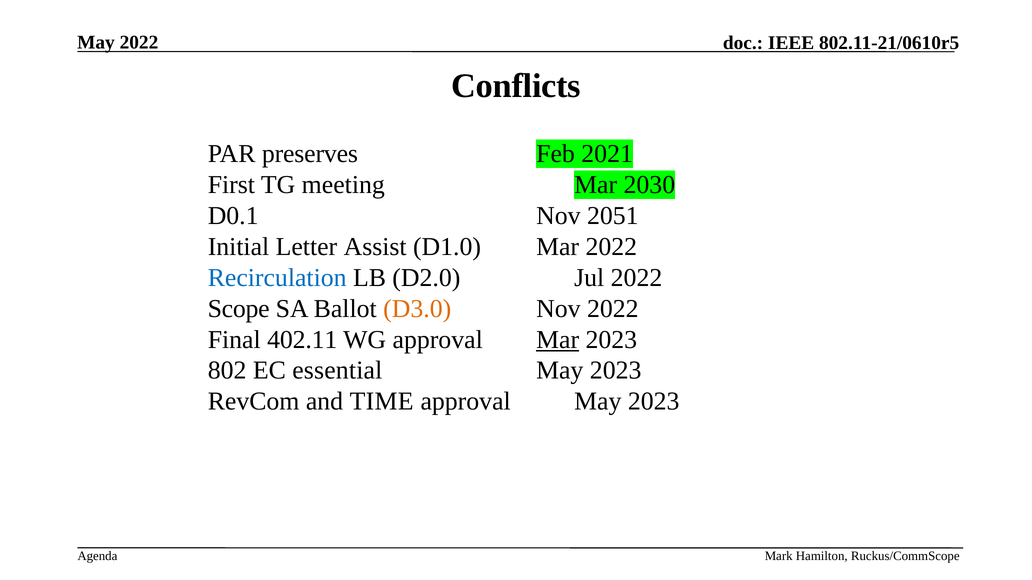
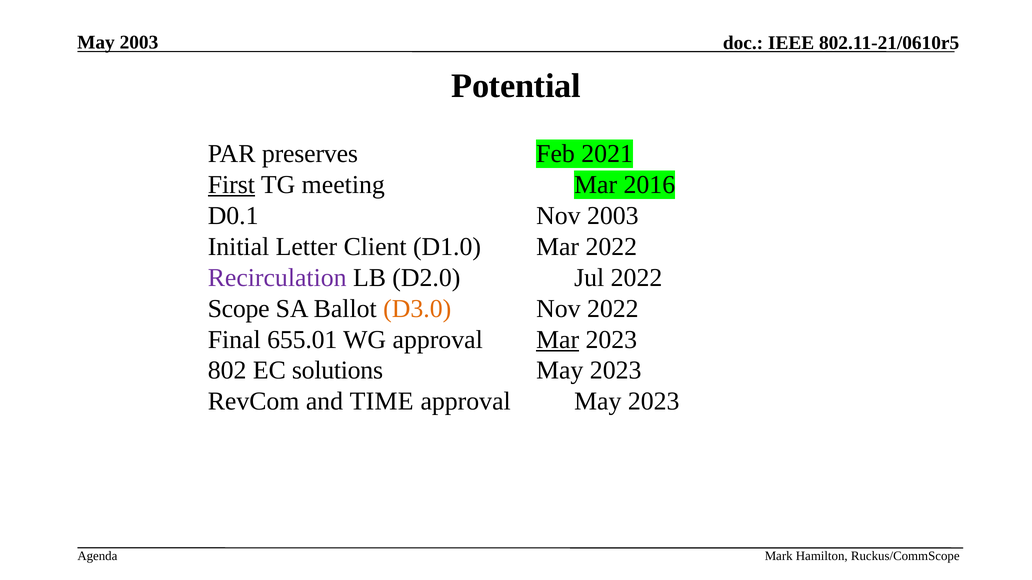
May 2022: 2022 -> 2003 (139, 42)
Conflicts: Conflicts -> Potential (516, 86)
First underline: none -> present (231, 185)
2030: 2030 -> 2016 (649, 185)
Nov 2051: 2051 -> 2003 (613, 216)
Assist: Assist -> Client (375, 247)
Recirculation colour: blue -> purple (277, 278)
402.11: 402.11 -> 655.01 (302, 340)
essential: essential -> solutions (338, 371)
